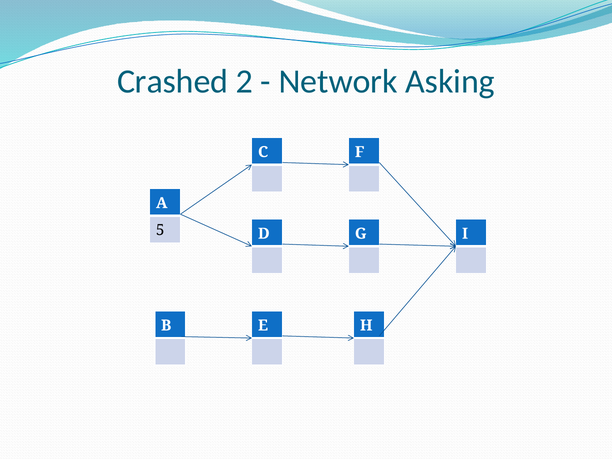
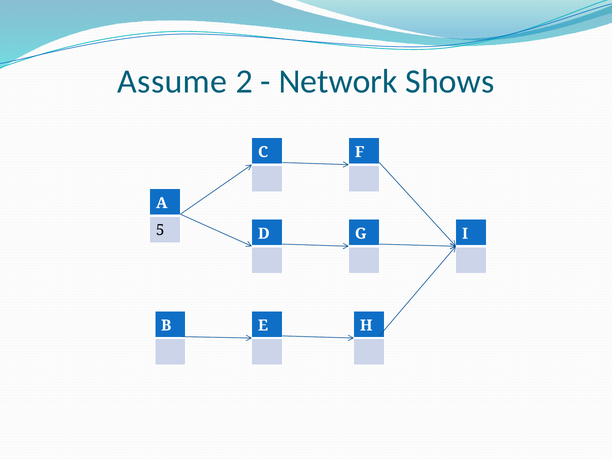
Crashed: Crashed -> Assume (172, 82)
Asking: Asking -> Shows (450, 82)
